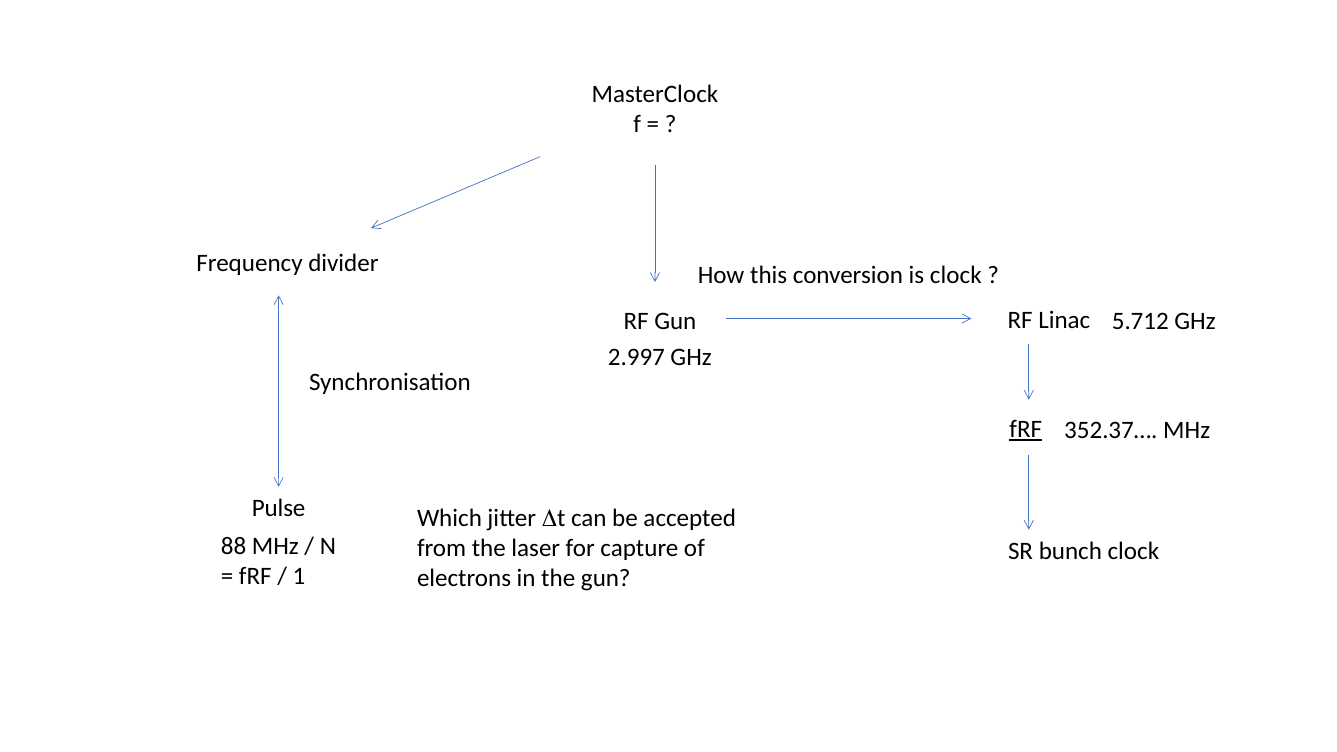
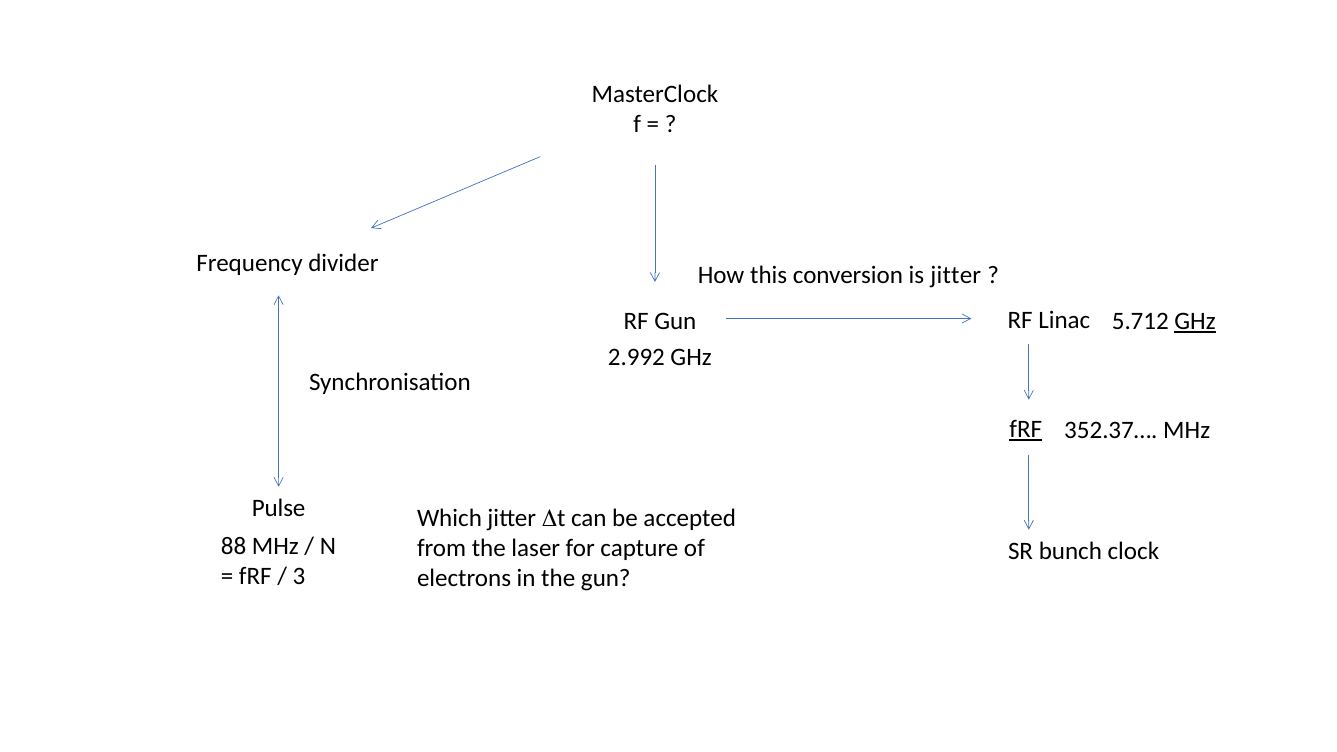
is clock: clock -> jitter (956, 275)
GHz underline: none -> present (1195, 321)
2.997: 2.997 -> 2.992 (636, 357)
1: 1 -> 3 (299, 576)
